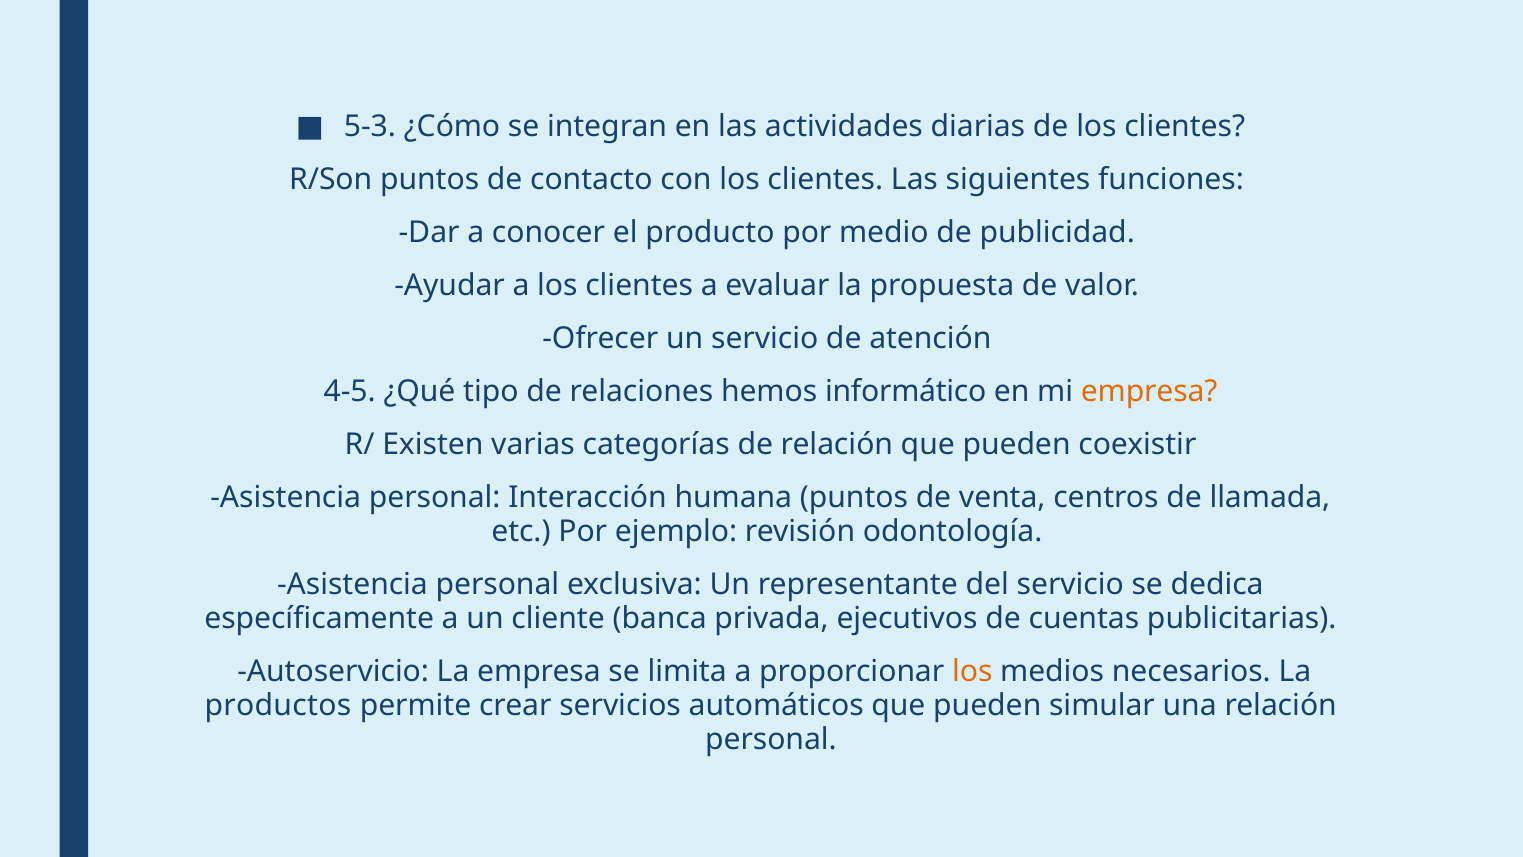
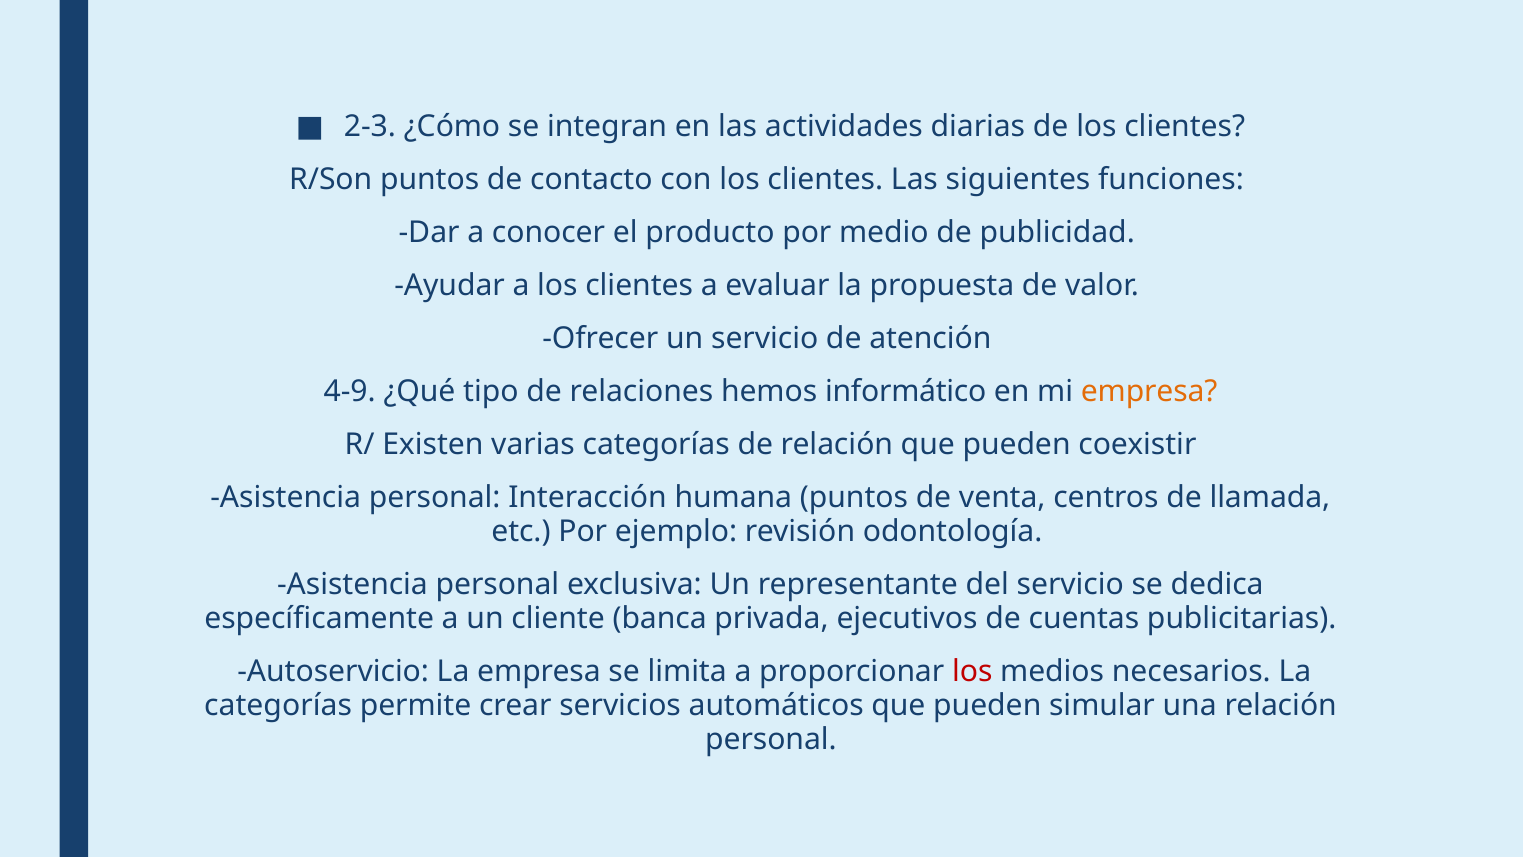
5-3: 5-3 -> 2-3 (370, 126)
4-5: 4-5 -> 4-9 (350, 391)
los colour: orange -> red (972, 672)
productos: productos -> categorías (278, 706)
